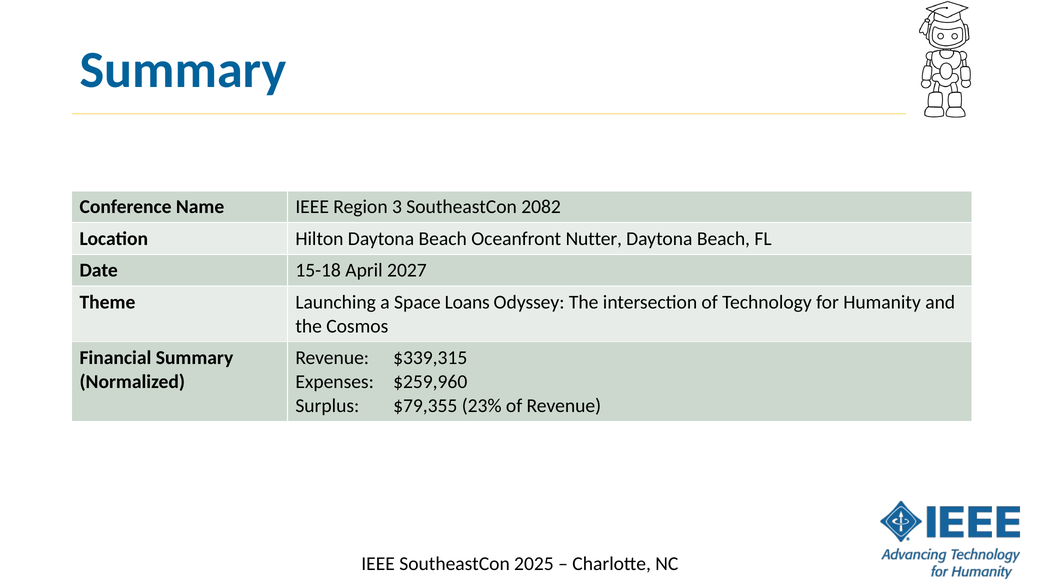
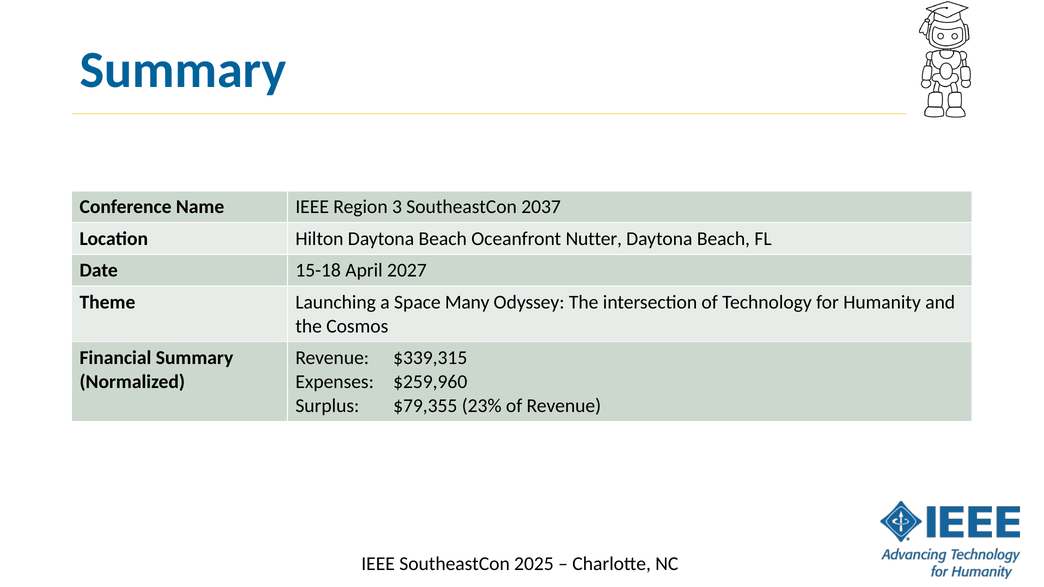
2082: 2082 -> 2037 (541, 207)
Loans: Loans -> Many (467, 302)
